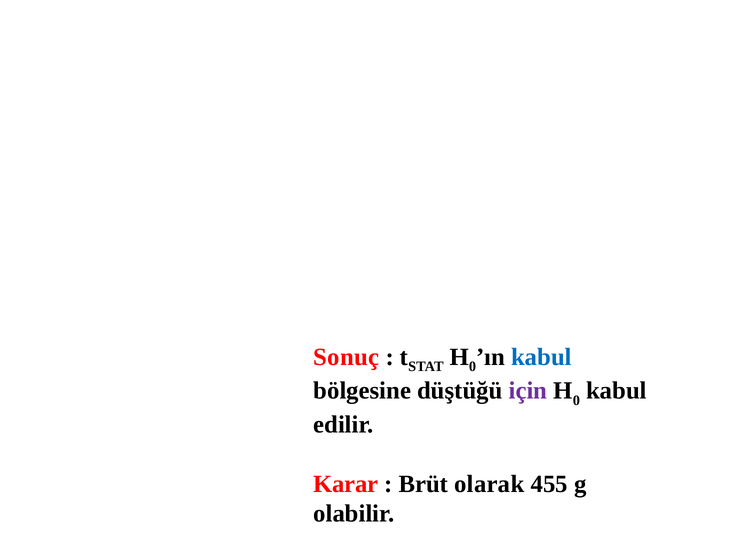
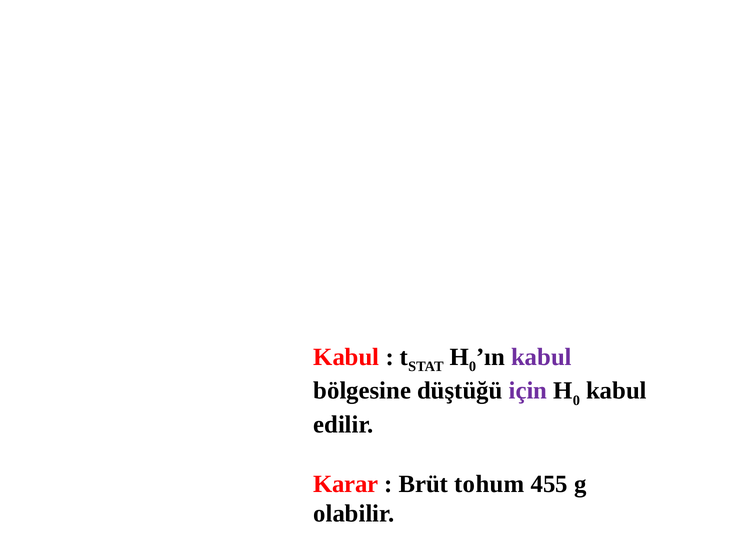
Sonuç: Sonuç -> Kabul (346, 357)
kabul colour: blue -> purple (541, 357)
olarak: olarak -> tohum (489, 484)
